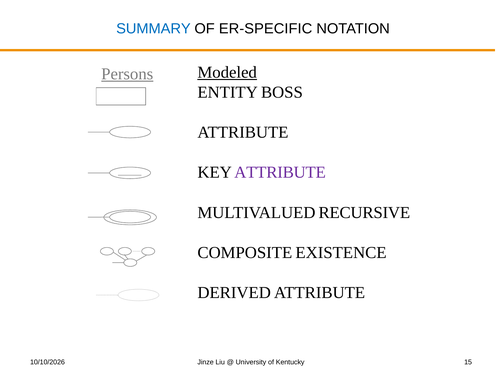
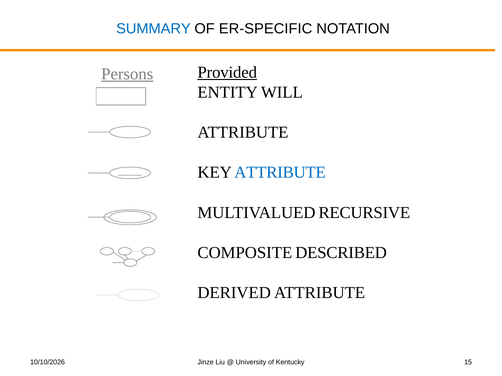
Modeled: Modeled -> Provided (227, 72)
BOSS: BOSS -> WILL (282, 92)
ATTRIBUTE colour: purple -> blue (280, 173)
EXISTENCE: EXISTENCE -> DESCRIBED (341, 253)
